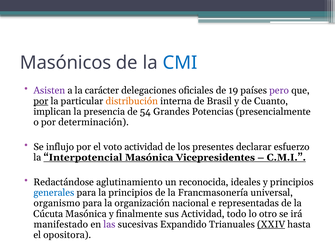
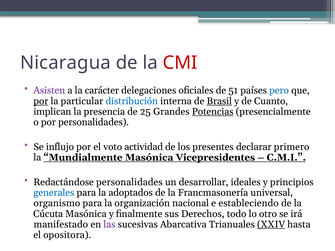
Masónicos: Masónicos -> Nicaragua (65, 63)
CMI colour: blue -> red (180, 63)
19: 19 -> 51 (233, 91)
pero colour: purple -> blue (279, 91)
distribución colour: orange -> blue (132, 101)
Brasil underline: none -> present (219, 101)
54: 54 -> 25 (145, 112)
Potencias underline: none -> present (213, 112)
por determinación: determinación -> personalidades (94, 122)
esfuerzo: esfuerzo -> primero (292, 147)
Interpotencial: Interpotencial -> Mundialmente (83, 158)
Redactándose aglutinamiento: aglutinamiento -> personalidades (129, 182)
reconocida: reconocida -> desarrollar (204, 182)
la principios: principios -> adoptados (131, 193)
representadas: representadas -> estableciendo (249, 203)
sus Actividad: Actividad -> Derechos (203, 214)
Expandido: Expandido -> Abarcativa (183, 225)
